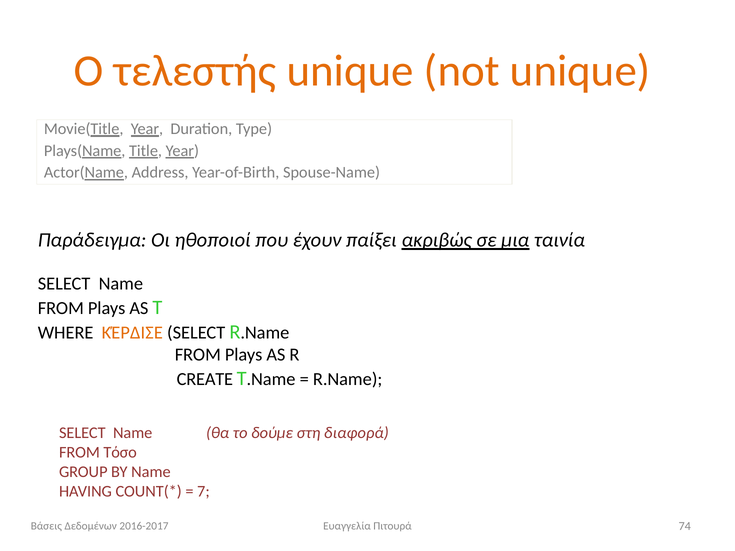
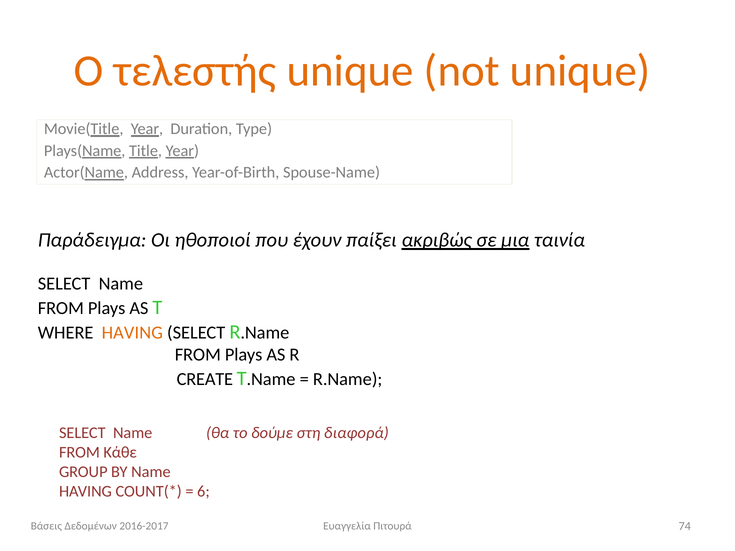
WHERE ΚΈΡΔΙΣΕ: ΚΈΡΔΙΣΕ -> HAVING (132, 333)
Τόσο: Τόσο -> Κάθε (120, 453)
7: 7 -> 6 (203, 492)
